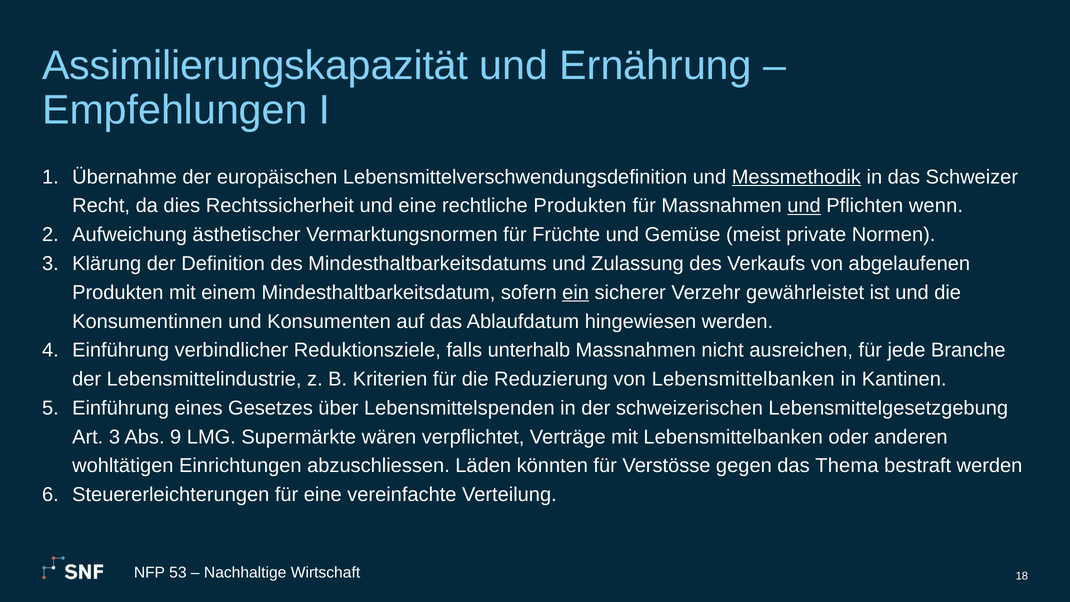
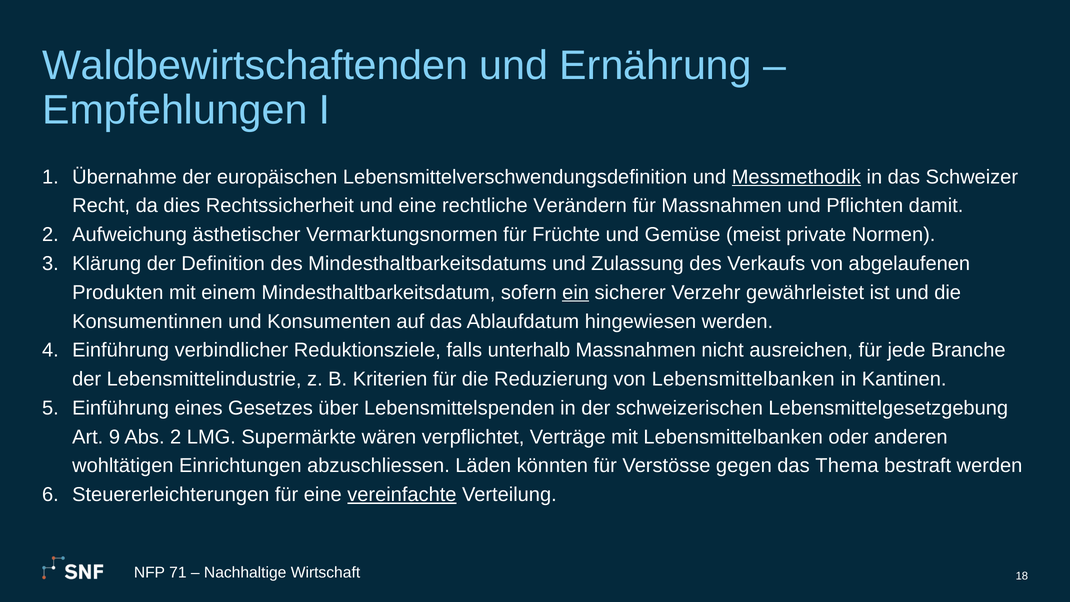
Assimilierungskapazität: Assimilierungskapazität -> Waldbewirtschaftenden (255, 65)
rechtliche Produkten: Produkten -> Verändern (580, 206)
und underline: present -> none (804, 206)
wenn: wenn -> damit (936, 206)
Art 3: 3 -> 9 (114, 437)
Abs 9: 9 -> 2 (176, 437)
vereinfachte underline: none -> present (402, 495)
53: 53 -> 71 (178, 573)
